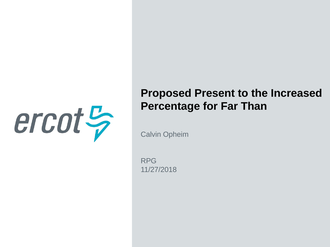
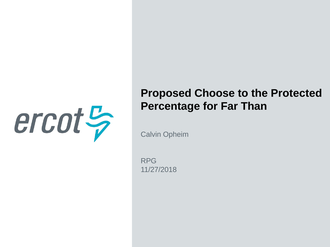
Present: Present -> Choose (215, 93)
Increased: Increased -> Protected (296, 93)
